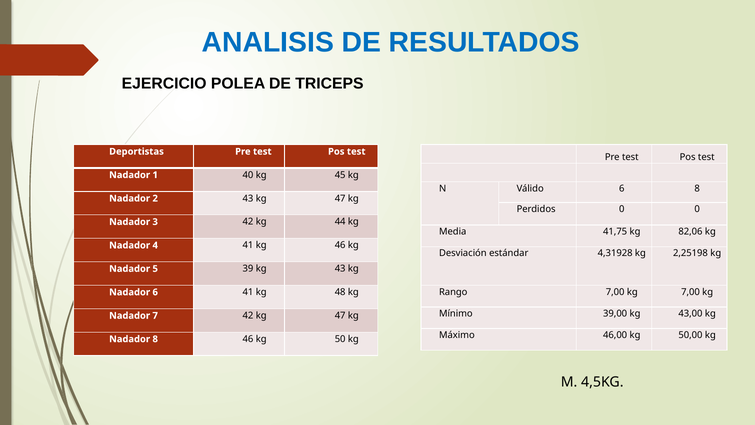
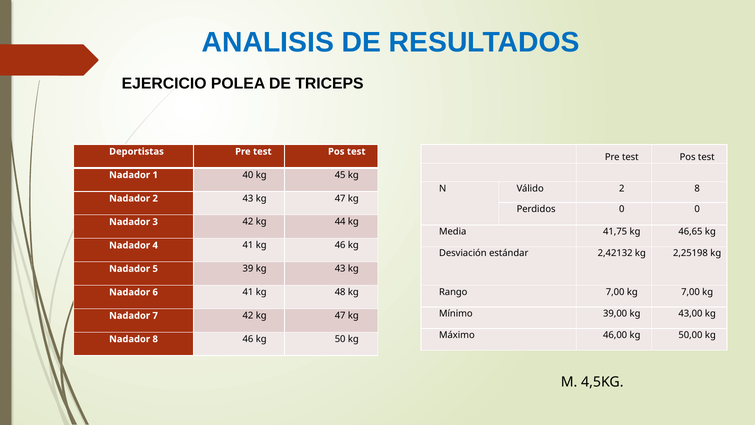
Válido 6: 6 -> 2 (622, 188)
82,06: 82,06 -> 46,65 (690, 232)
4,31928: 4,31928 -> 2,42132 (615, 253)
